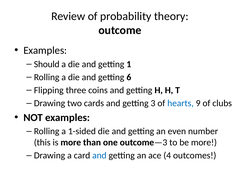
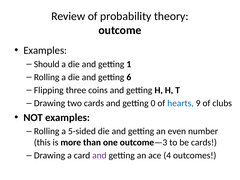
3: 3 -> 0 (153, 103)
1-sided: 1-sided -> 5-sided (82, 131)
be more: more -> cards (204, 142)
and colour: blue -> purple (99, 155)
